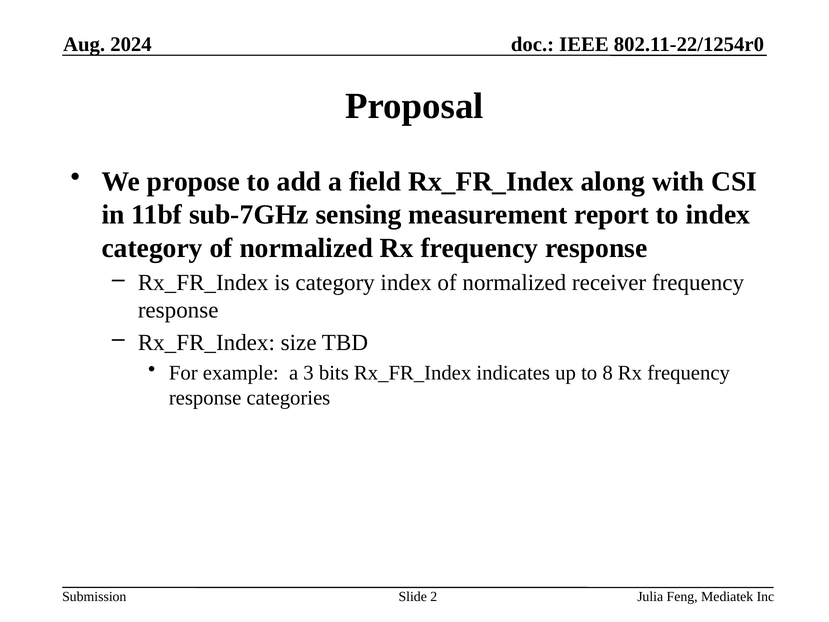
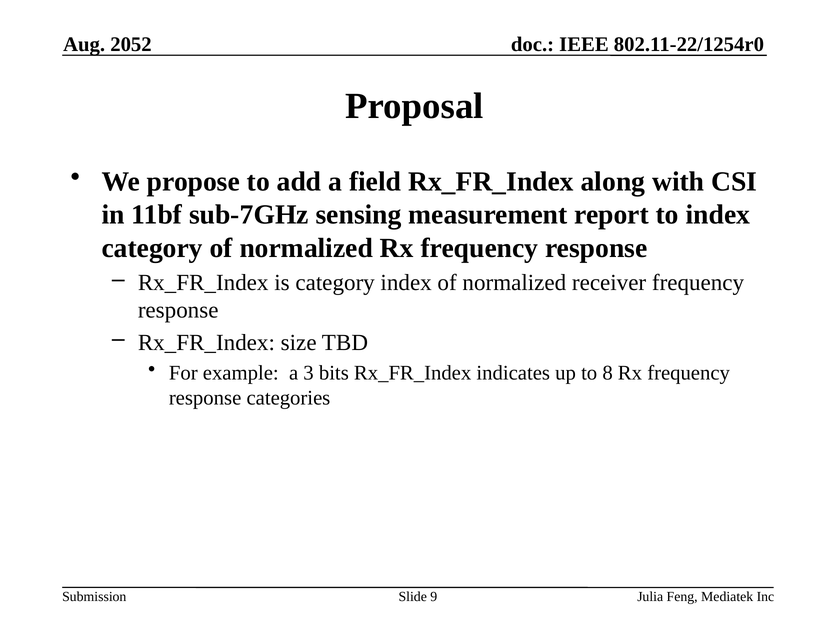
2024: 2024 -> 2052 (131, 44)
2: 2 -> 9 (434, 596)
